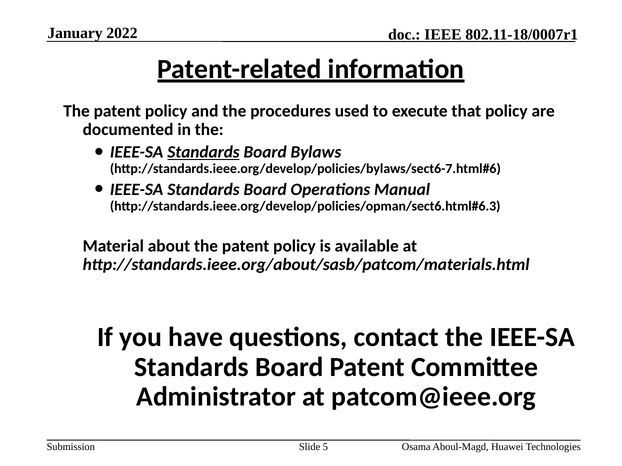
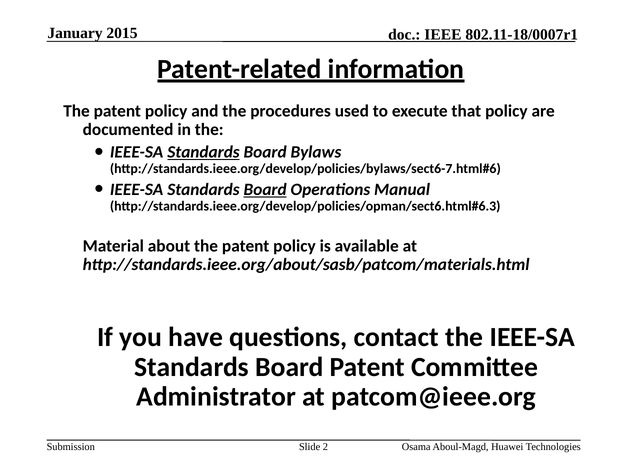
2022: 2022 -> 2015 (122, 33)
Board underline: none -> present (265, 190)
5: 5 -> 2 (325, 447)
